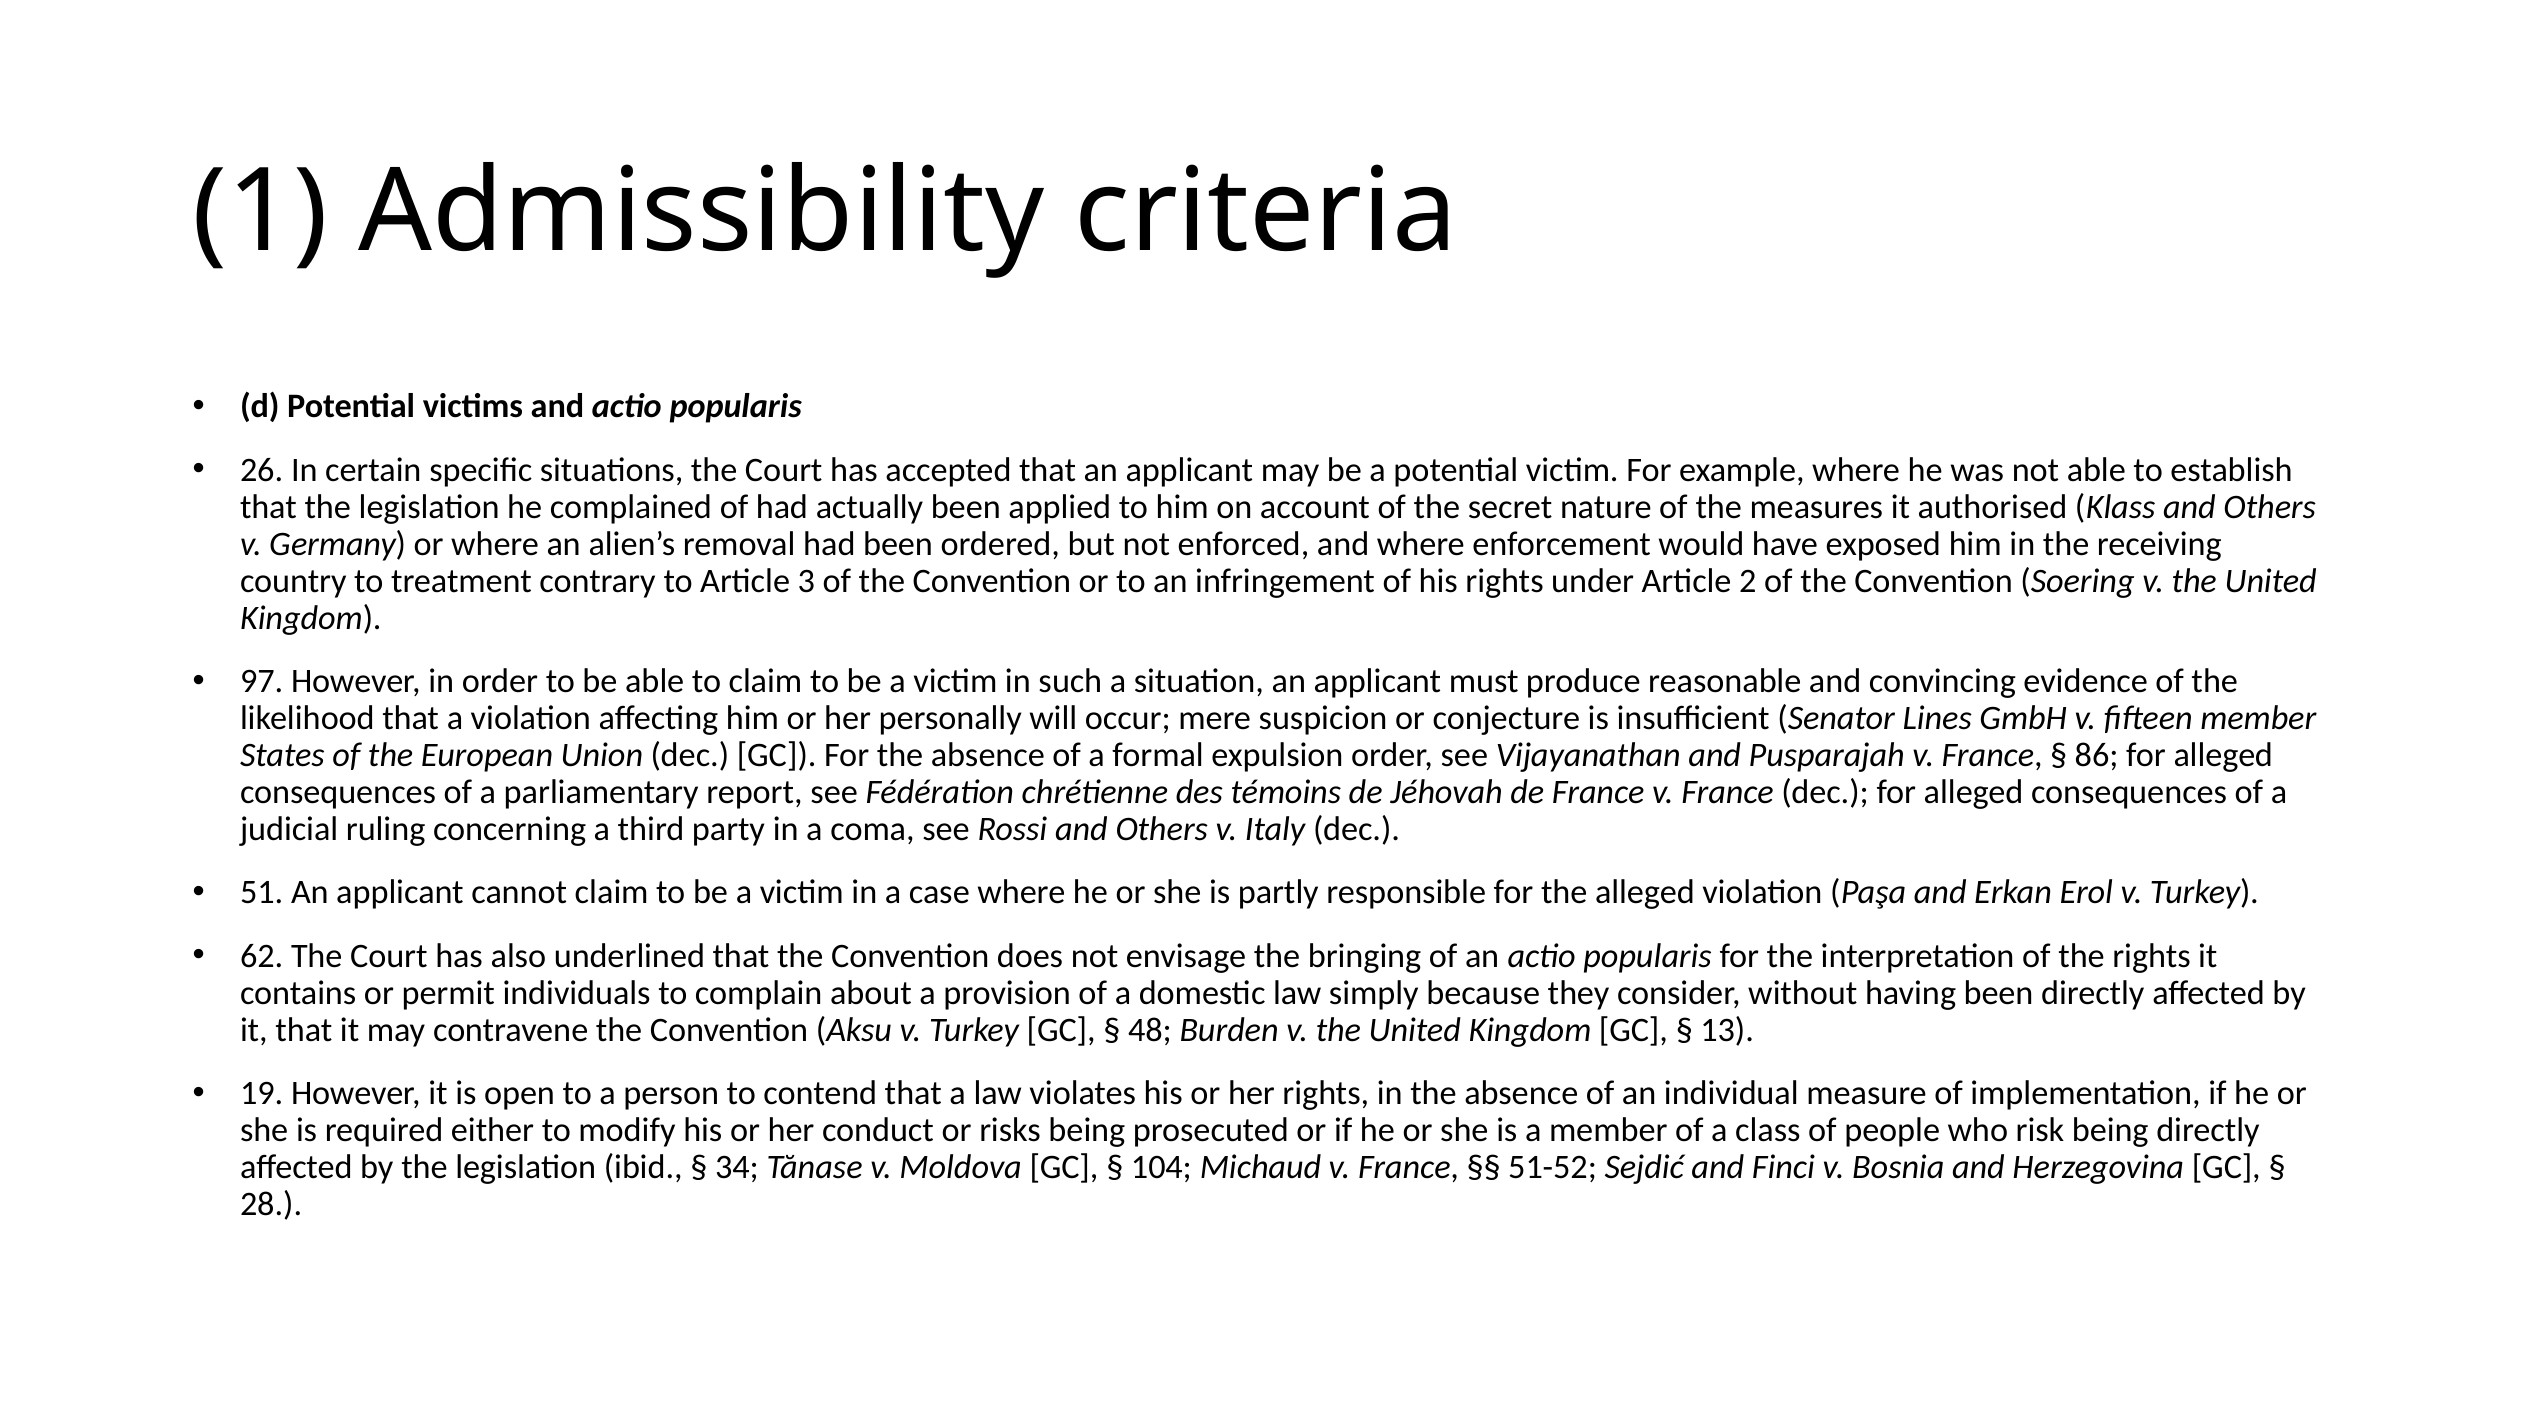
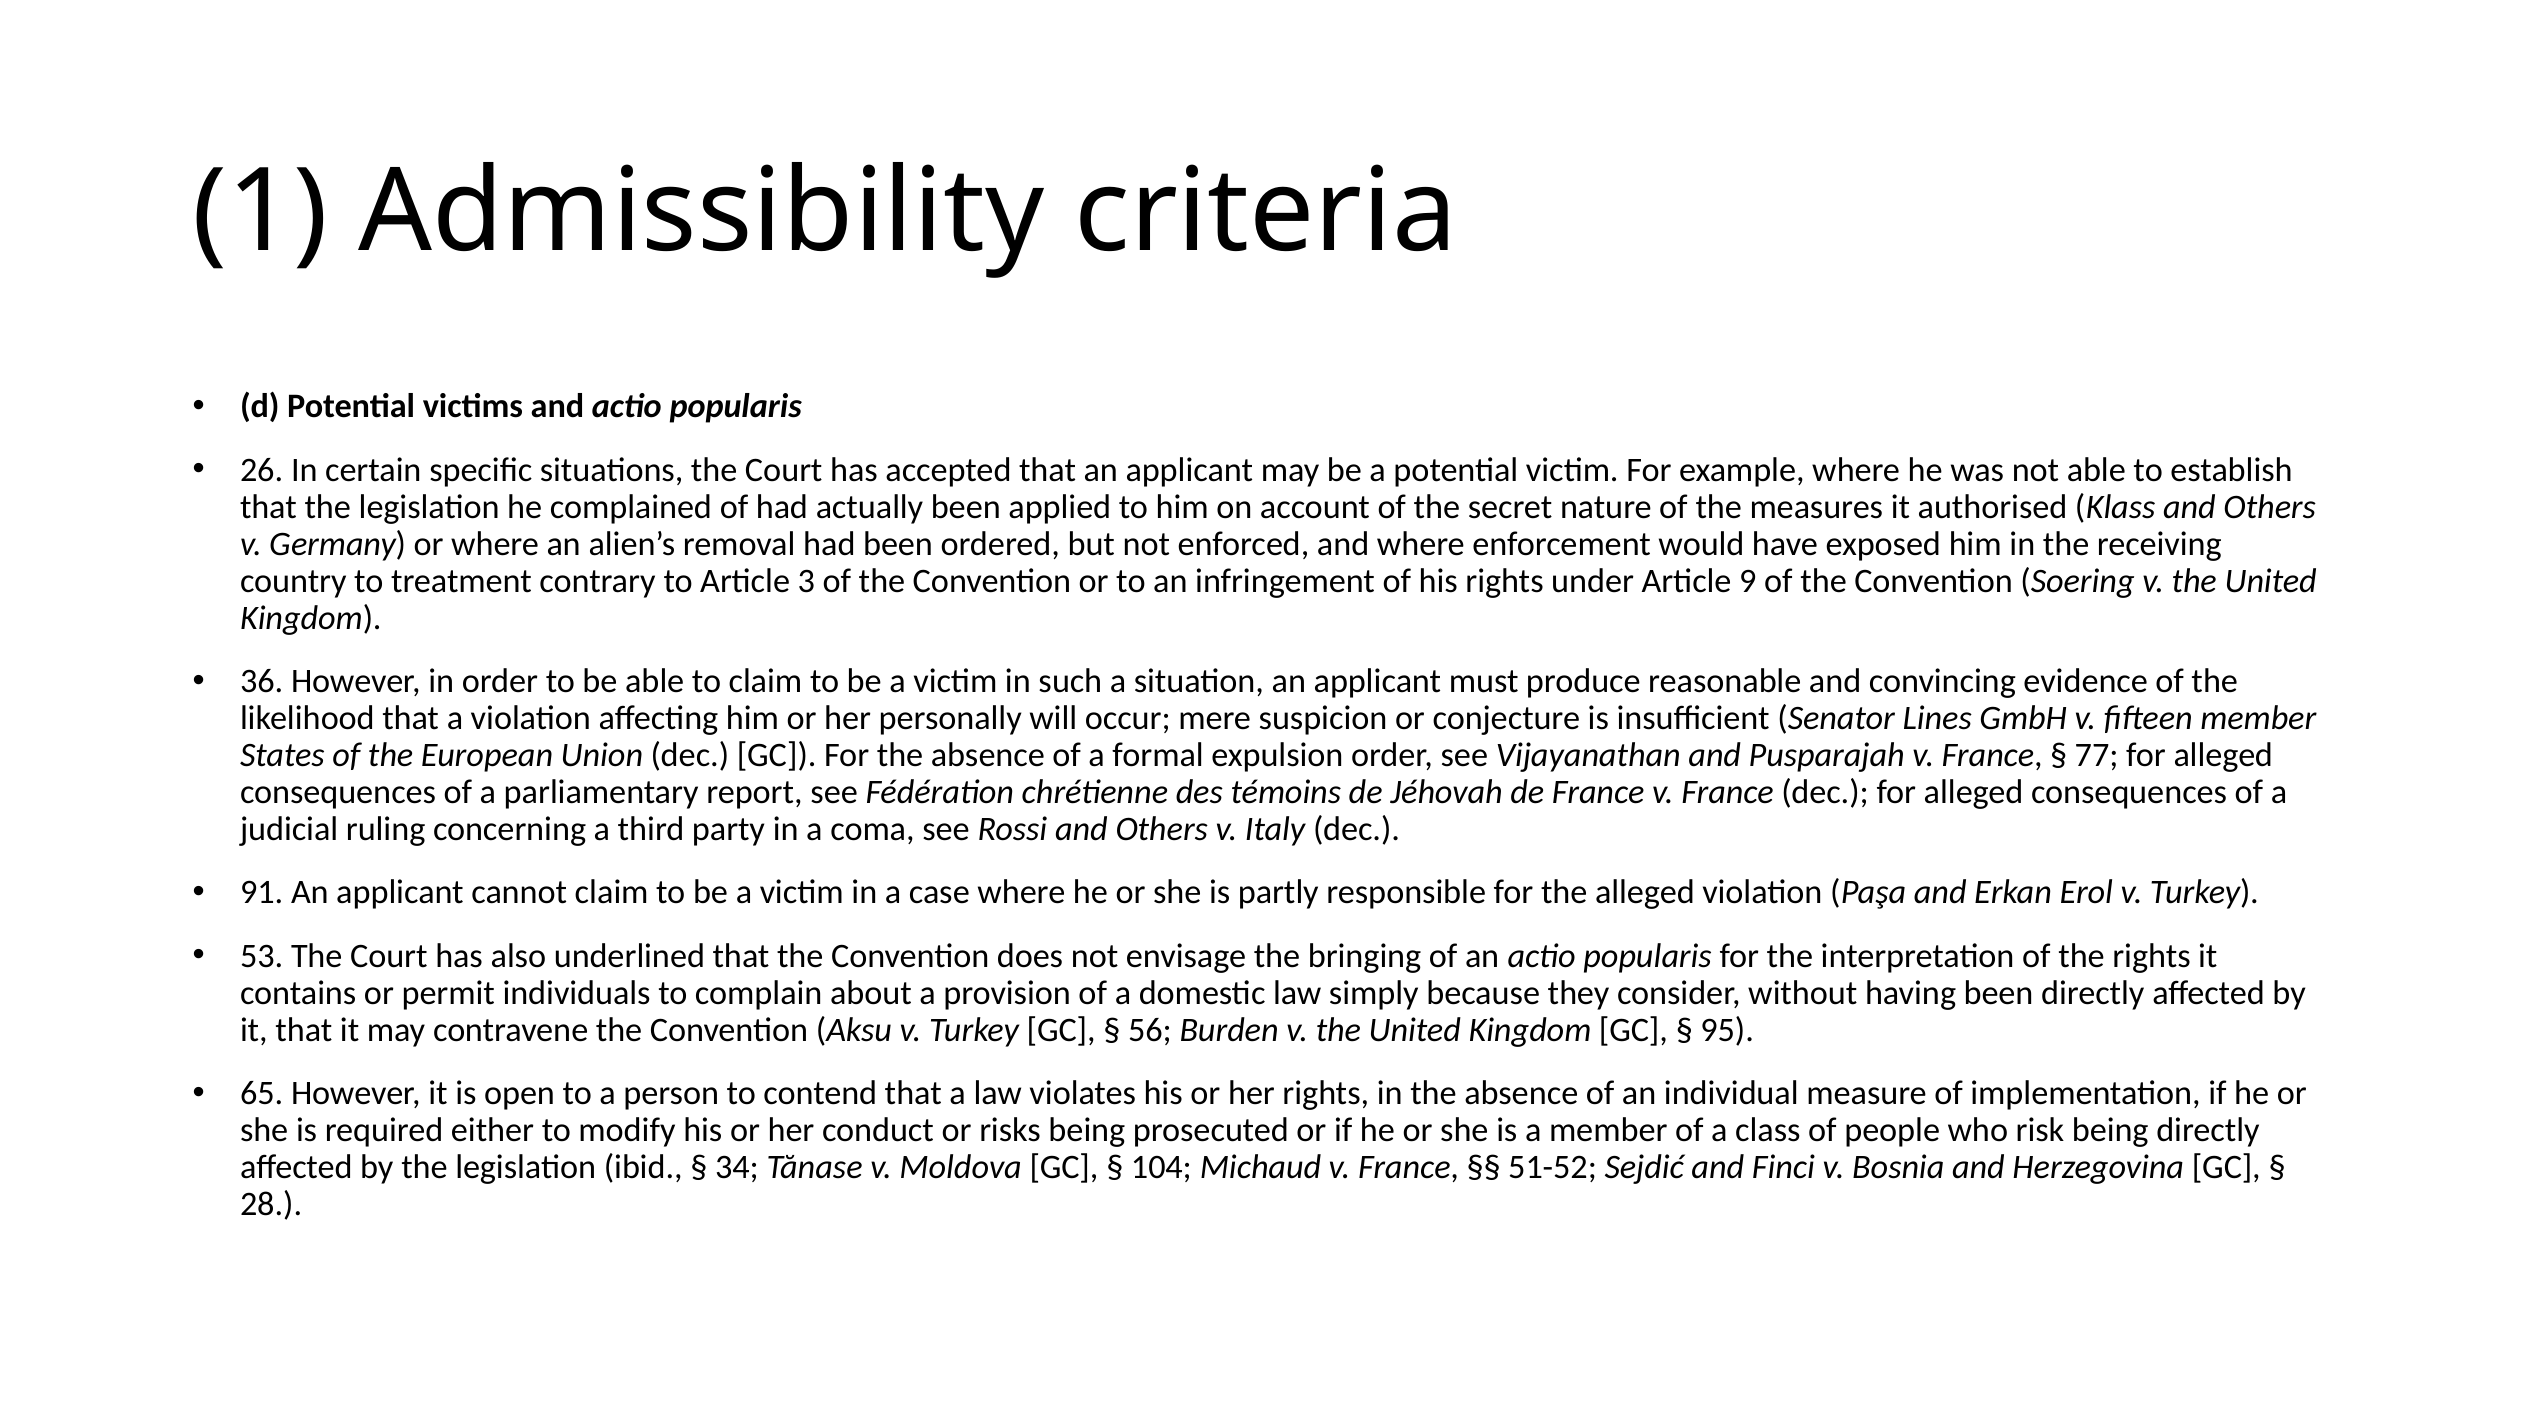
2: 2 -> 9 (1748, 581)
97: 97 -> 36 (262, 681)
86: 86 -> 77 (2097, 755)
51: 51 -> 91 (262, 893)
62: 62 -> 53 (262, 956)
48: 48 -> 56 (1150, 1030)
13: 13 -> 95 (1727, 1030)
19: 19 -> 65 (262, 1093)
